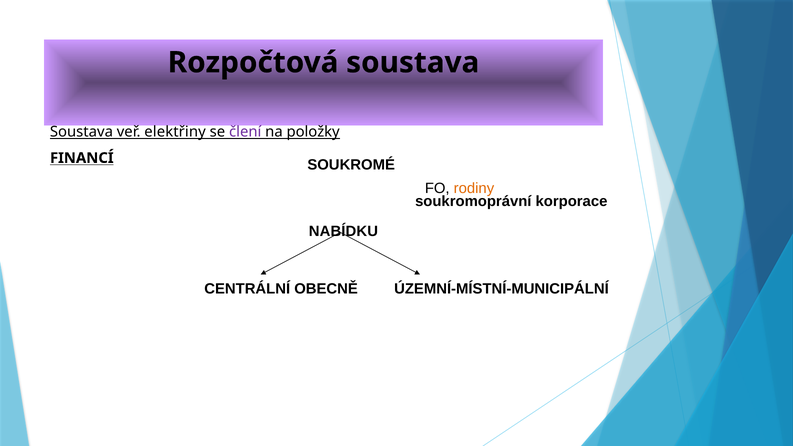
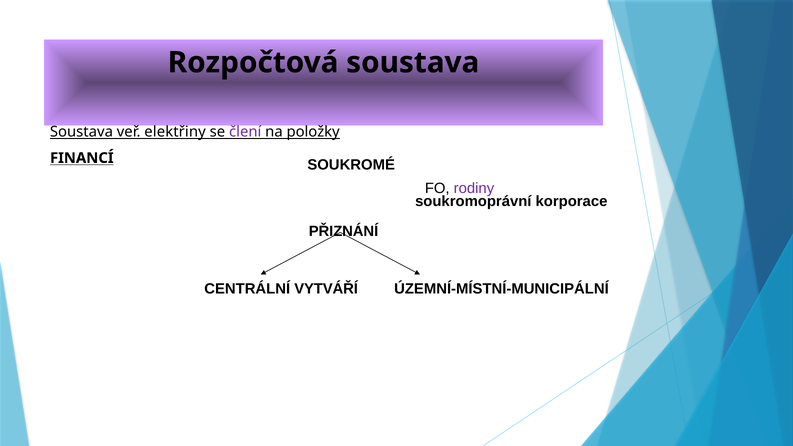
rodiny colour: orange -> purple (474, 189)
NABÍDKU: NABÍDKU -> PŘIZNÁNÍ (344, 231)
OBECNĚ: OBECNĚ -> VYTVÁŘÍ (326, 289)
